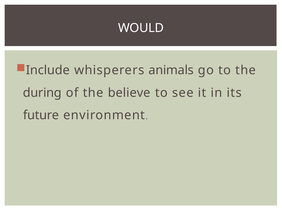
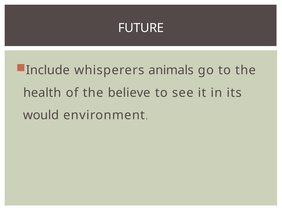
WOULD: WOULD -> FUTURE (141, 28)
during: during -> health (42, 93)
future: future -> would (41, 115)
